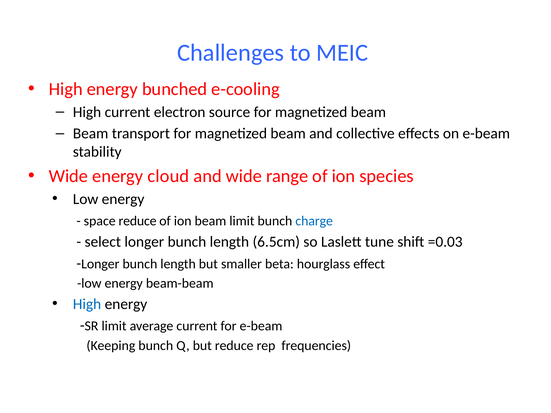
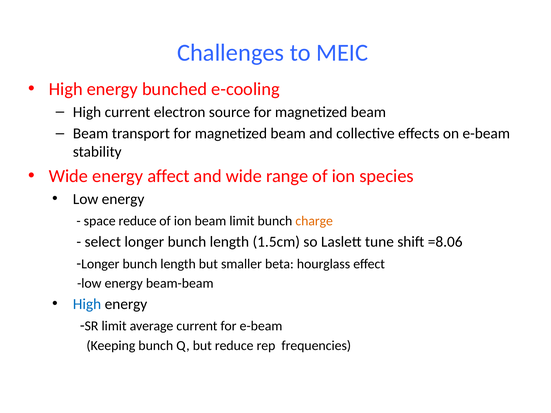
cloud: cloud -> affect (169, 176)
charge colour: blue -> orange (314, 221)
6.5cm: 6.5cm -> 1.5cm (276, 242)
=0.03: =0.03 -> =8.06 (445, 242)
